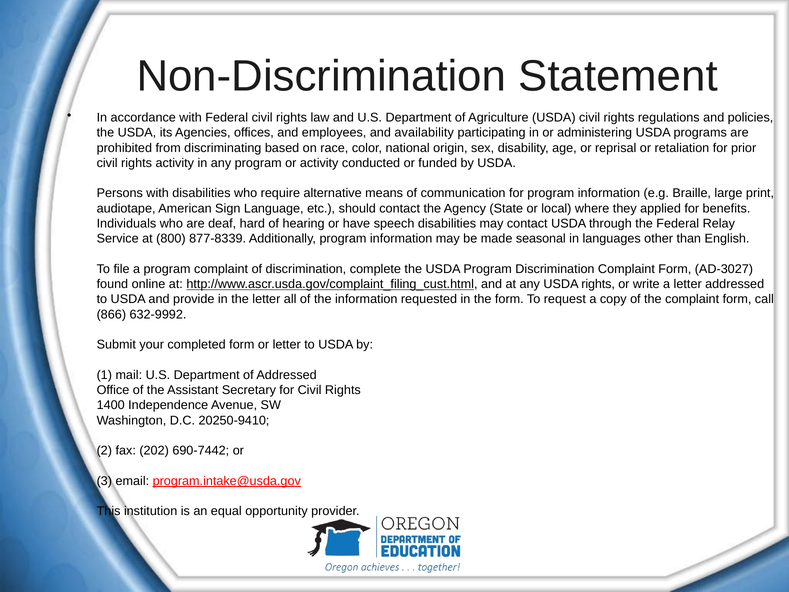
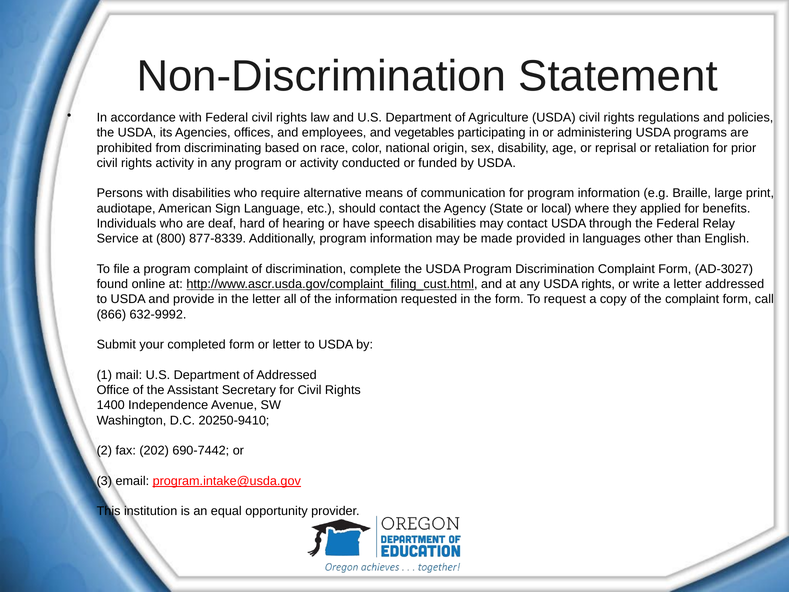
availability: availability -> vegetables (424, 133)
seasonal: seasonal -> provided (541, 239)
